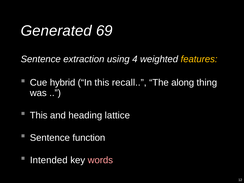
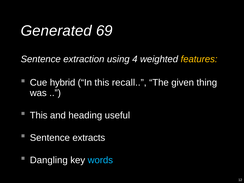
along: along -> given (183, 83)
lattice: lattice -> useful (117, 115)
function: function -> extracts (89, 138)
Intended: Intended -> Dangling (49, 160)
words colour: pink -> light blue (100, 160)
